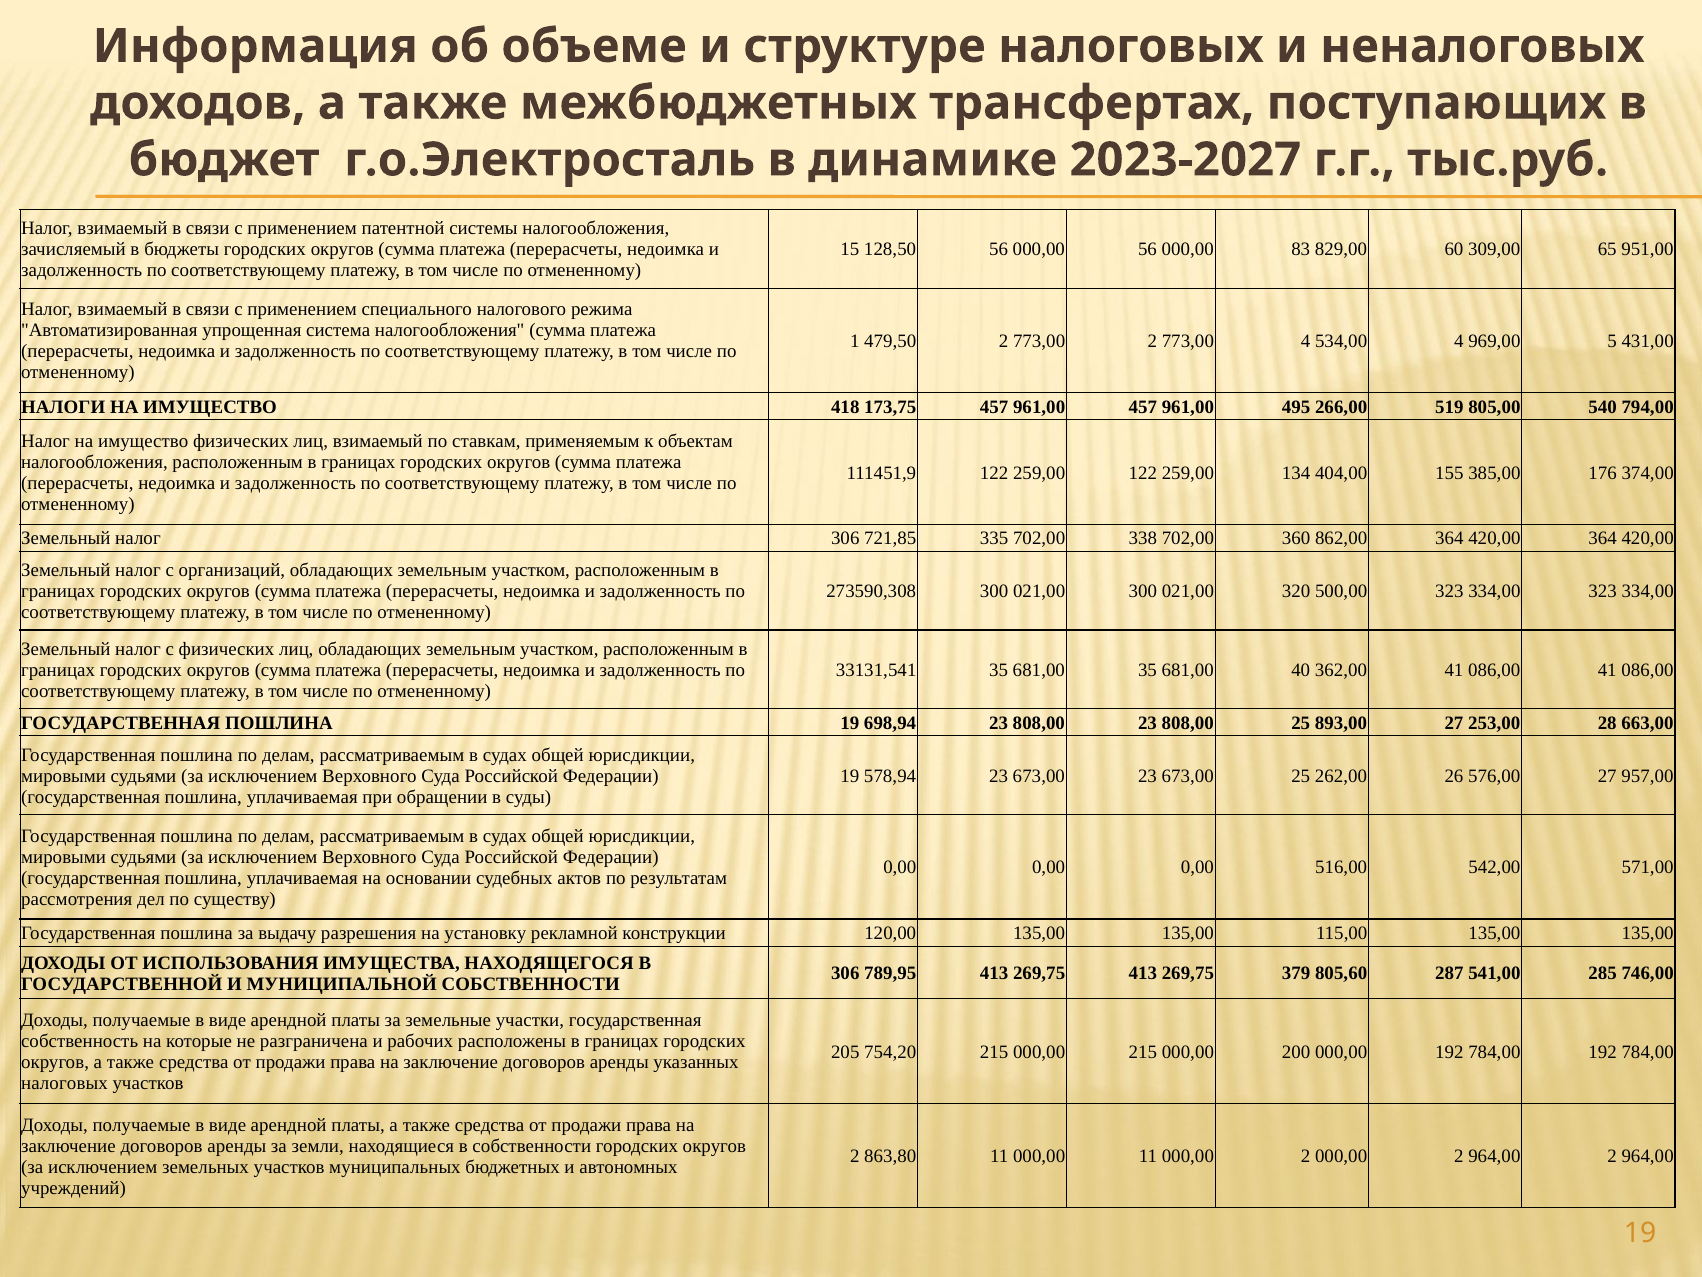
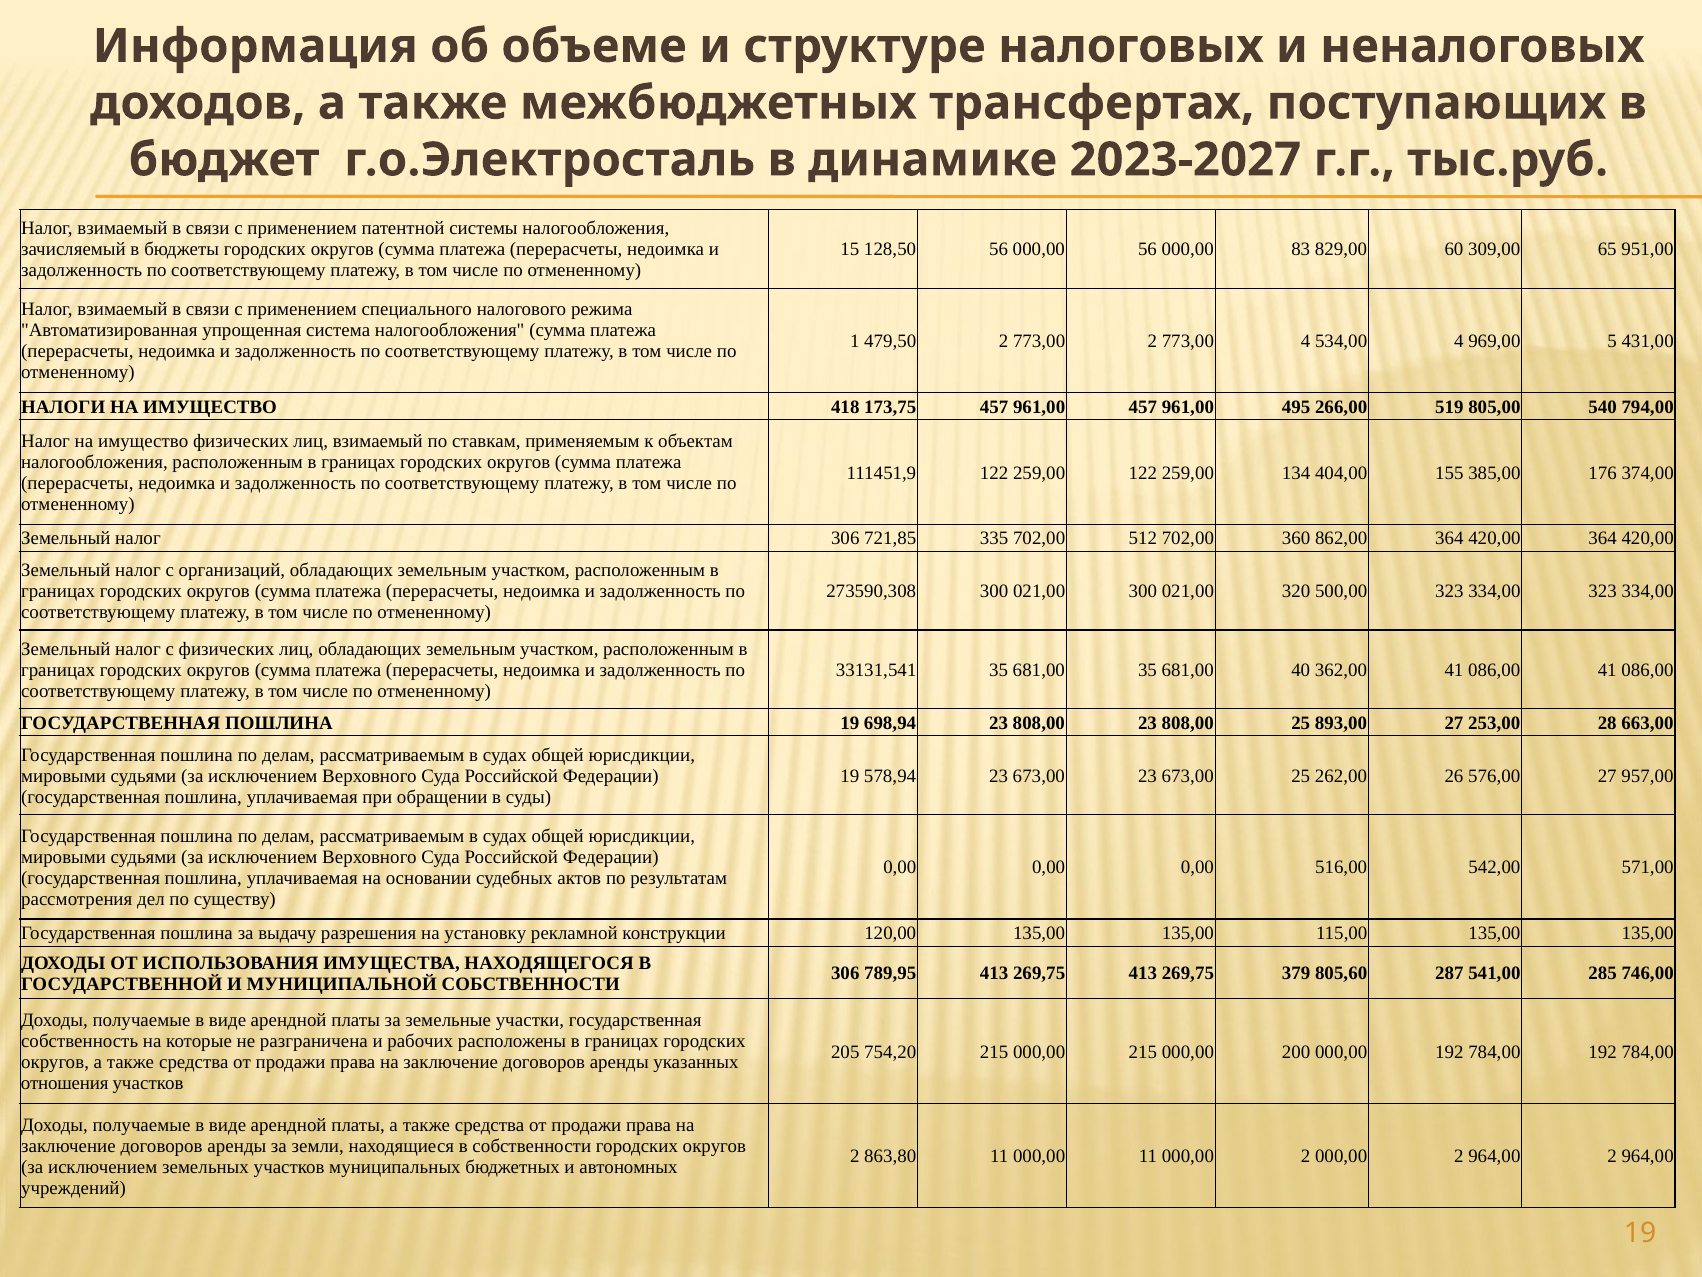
338: 338 -> 512 (1143, 538)
налоговых: налоговых -> отношения (65, 1083)
